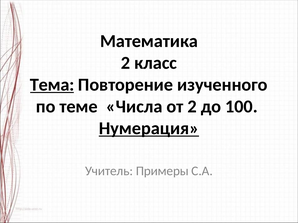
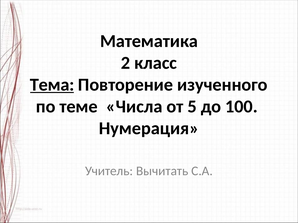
от 2: 2 -> 5 (192, 107)
Нумерация underline: present -> none (149, 129)
Примеры: Примеры -> Вычитать (162, 171)
